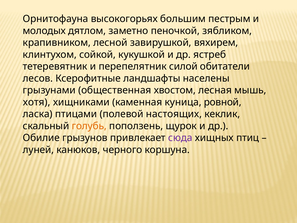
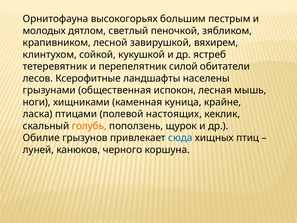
заметно: заметно -> светлый (128, 31)
хвостом: хвостом -> испокон (175, 90)
хотя: хотя -> ноги (37, 102)
ровной: ровной -> крайне (223, 102)
сюда colour: purple -> blue (180, 138)
